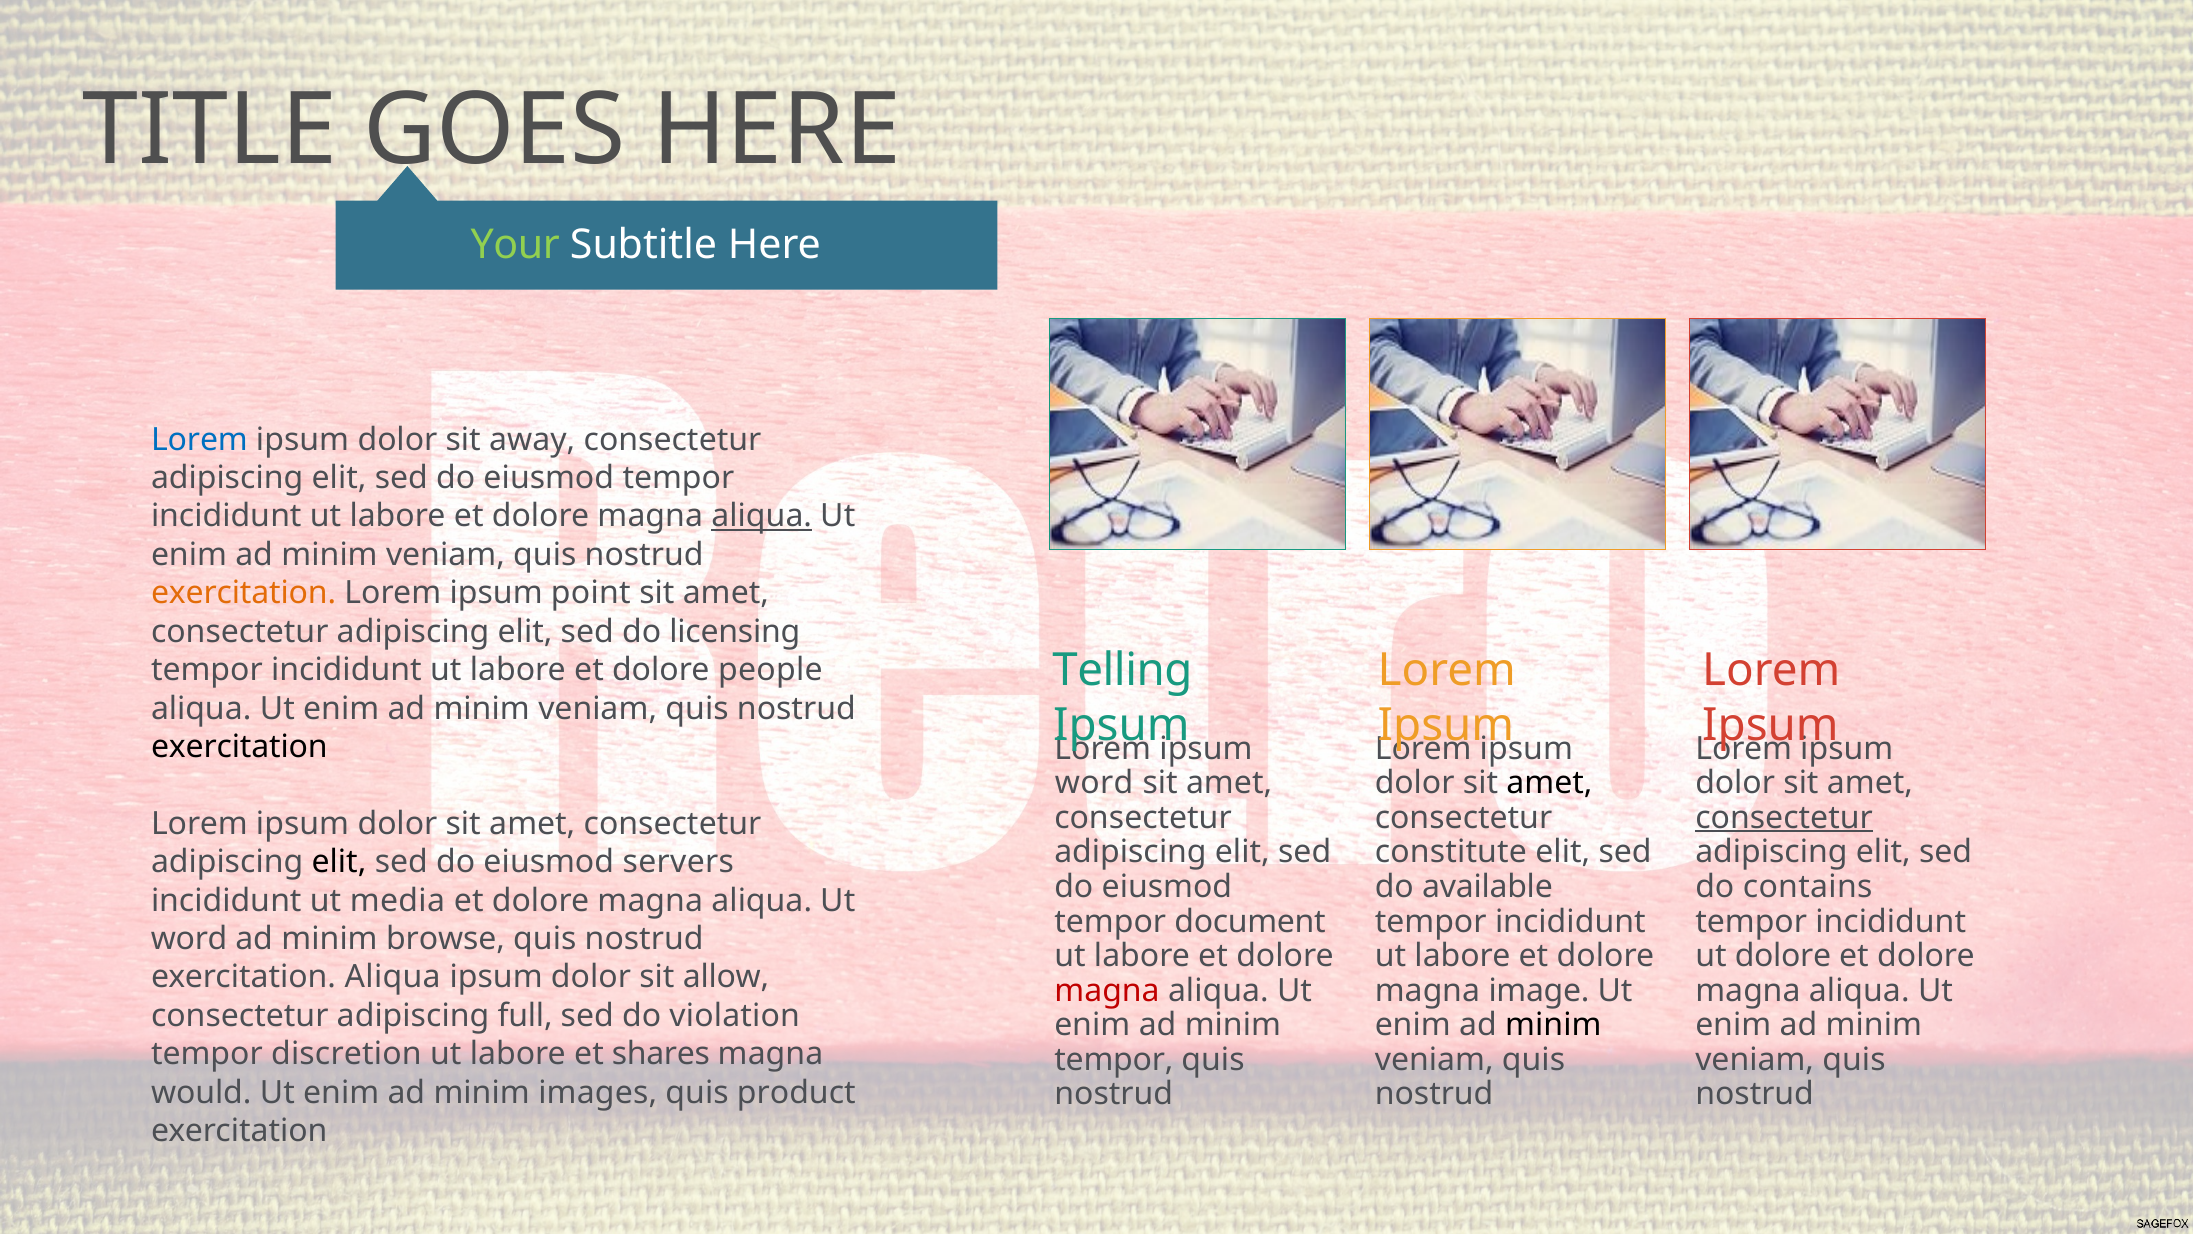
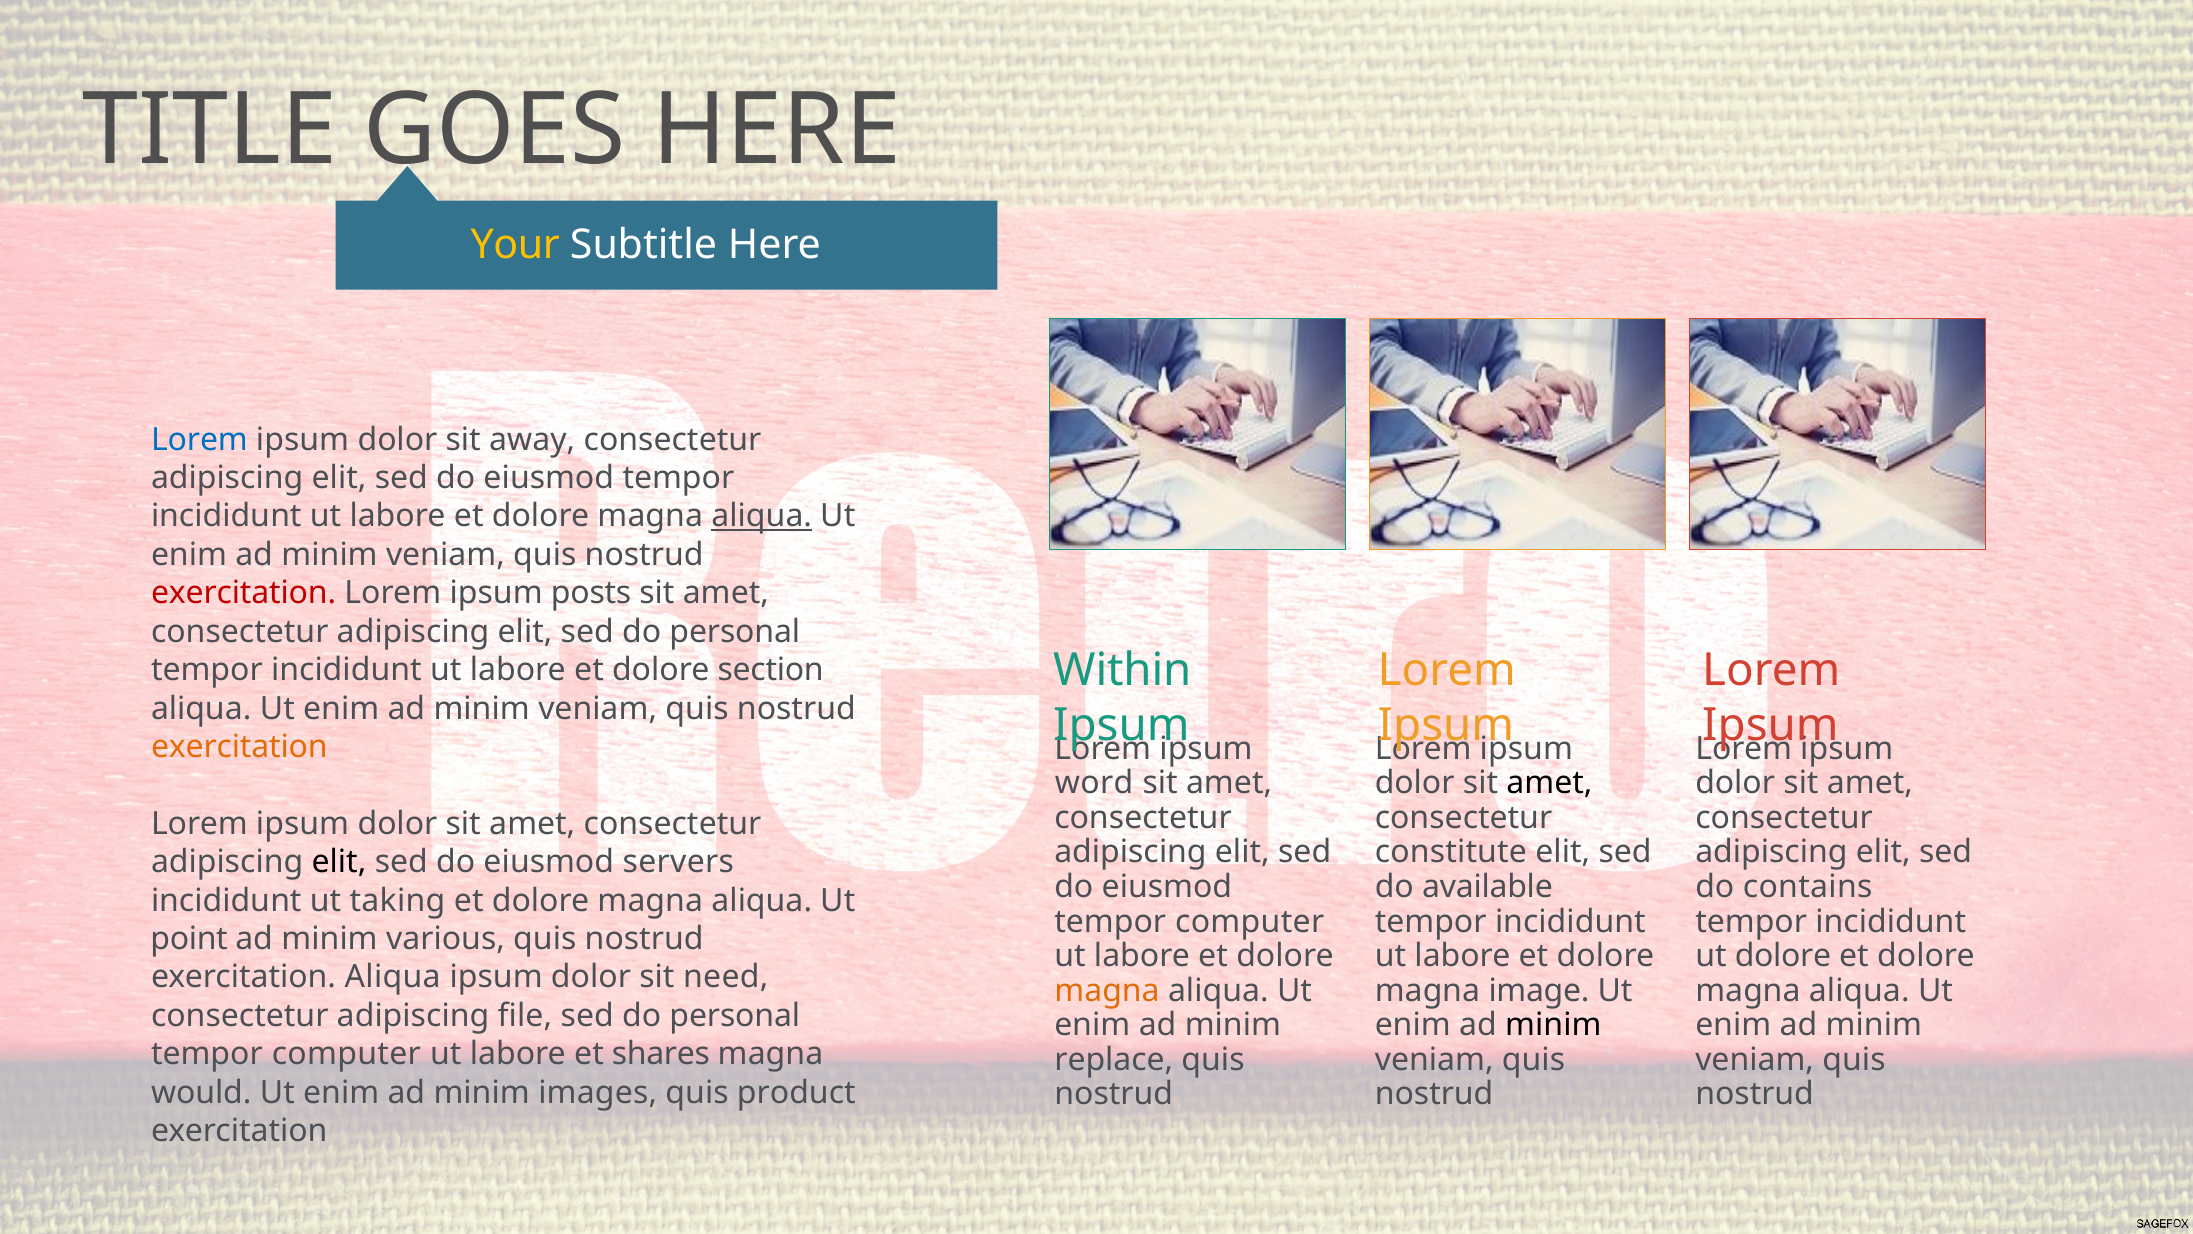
Your colour: light green -> yellow (515, 245)
exercitation colour: orange -> red (244, 593)
point: point -> posts (591, 593)
elit sed do licensing: licensing -> personal (735, 631)
Telling: Telling -> Within (1122, 670)
people: people -> section (771, 670)
exercitation colour: black -> orange (239, 747)
consectetur underline: present -> none (1784, 817)
media: media -> taking (397, 900)
document: document -> computer (1250, 921)
word: word -> point (189, 939)
browse: browse -> various (445, 939)
allow: allow -> need (726, 977)
magna colour: red -> orange (1107, 990)
full: full -> file (525, 1015)
violation: violation -> personal (735, 1015)
discretion: discretion -> computer (346, 1054)
tempor: tempor -> replace (1114, 1059)
